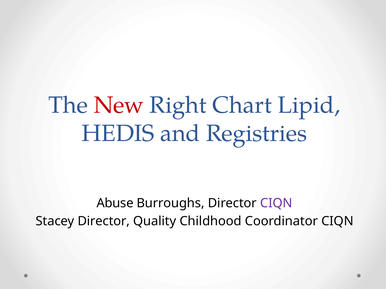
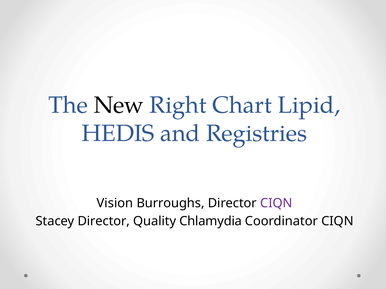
New colour: red -> black (119, 105)
Abuse: Abuse -> Vision (115, 203)
Childhood: Childhood -> Chlamydia (211, 221)
